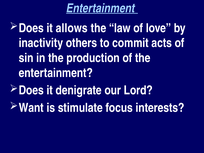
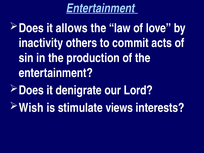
Want: Want -> Wish (31, 108)
focus: focus -> views (119, 108)
